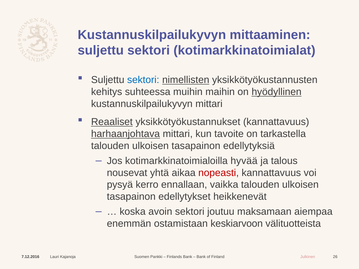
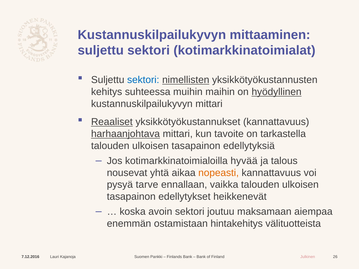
nopeasti colour: red -> orange (219, 173)
kerro: kerro -> tarve (147, 185)
keskiarvoon: keskiarvoon -> hintakehitys (237, 224)
